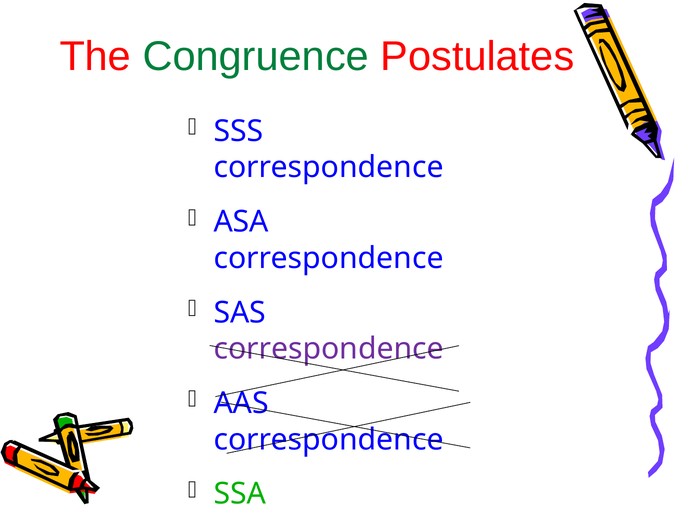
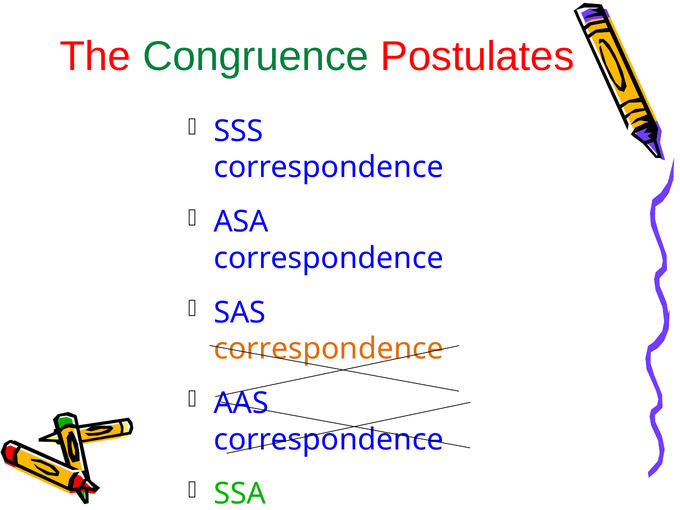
correspondence colour: purple -> orange (329, 349)
